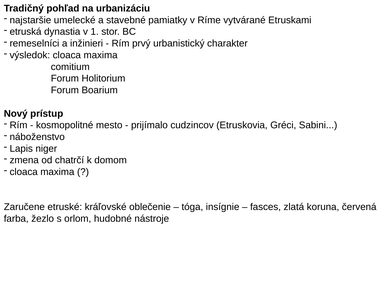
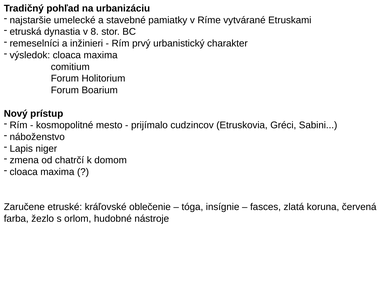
1: 1 -> 8 (95, 32)
